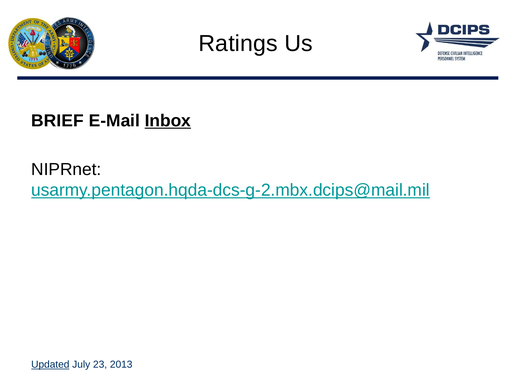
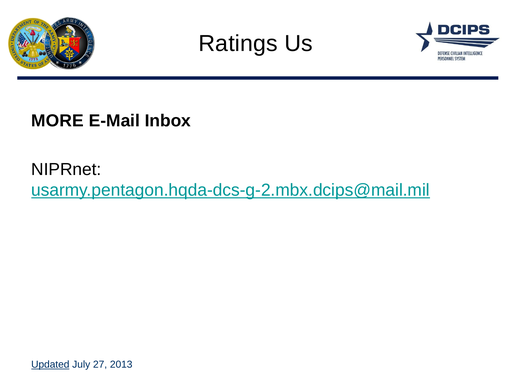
BRIEF: BRIEF -> MORE (58, 121)
Inbox underline: present -> none (168, 121)
23: 23 -> 27 (100, 365)
